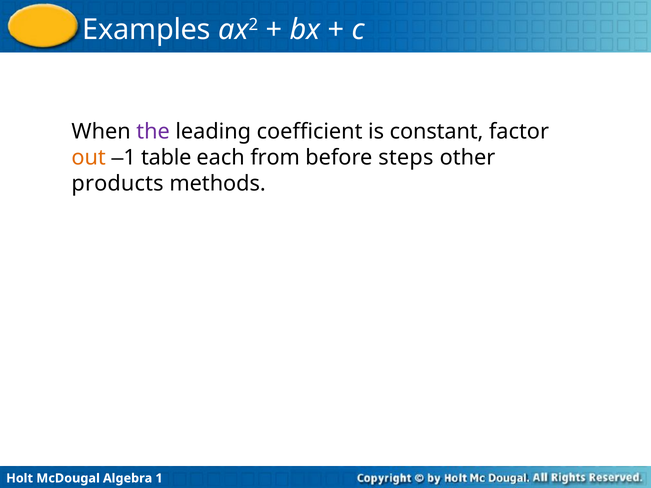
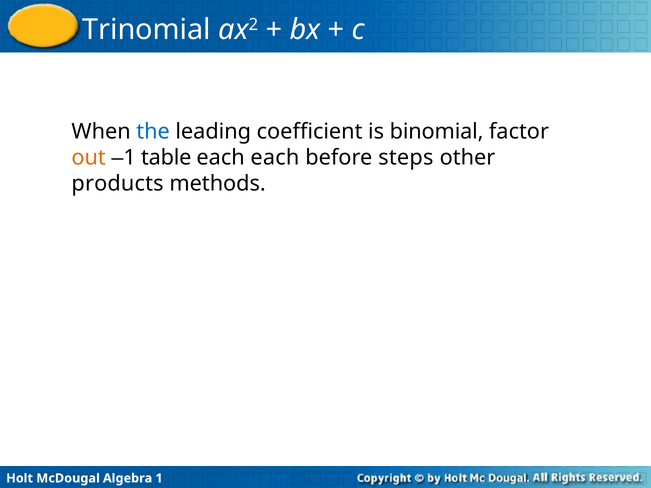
Examples: Examples -> Trinomial (146, 30)
the colour: purple -> blue (153, 132)
constant: constant -> binomial (437, 132)
each from: from -> each (275, 158)
